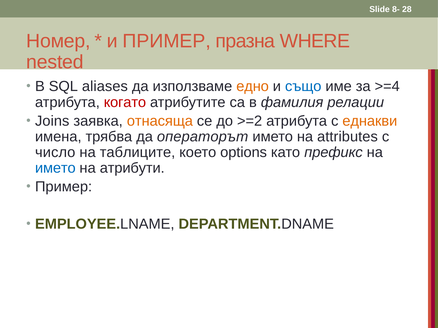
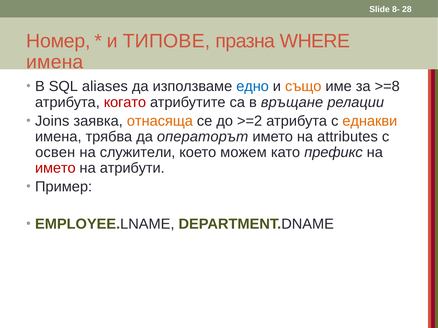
и ПРИМЕР: ПРИМЕР -> ТИПОВЕ (167, 41)
nested: nested -> имена (55, 62)
едно colour: orange -> blue (253, 87)
също colour: blue -> orange (303, 87)
>=4: >=4 -> >=8 (387, 87)
фамилия: фамилия -> връщане (292, 102)
число: число -> освен (55, 153)
таблиците: таблиците -> служители (138, 153)
options: options -> можем (244, 153)
името colour: blue -> red (55, 168)
